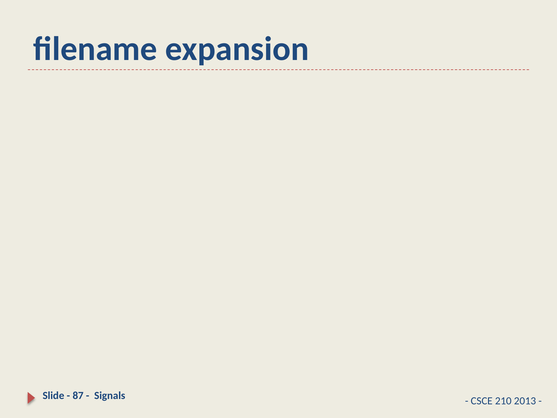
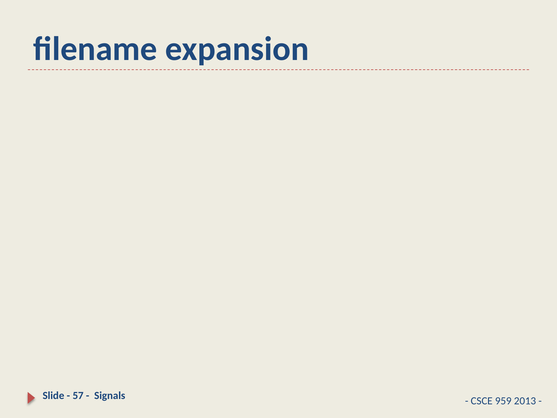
87: 87 -> 57 (78, 395)
210: 210 -> 959 (503, 401)
